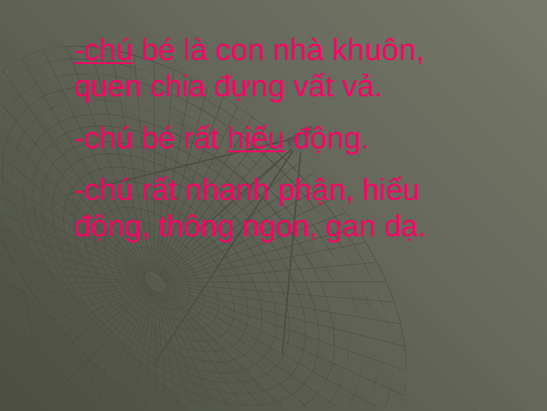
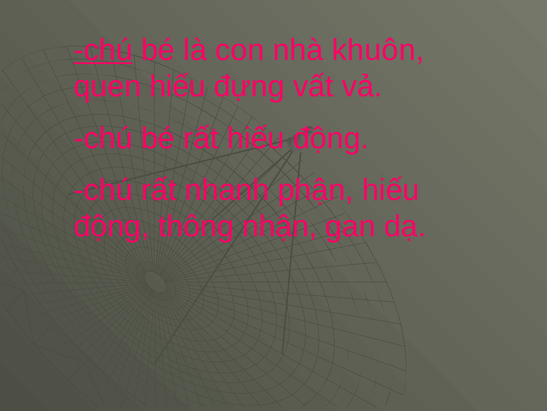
quen chia: chia -> hiếu (178, 86)
hiếu underline: present -> none (256, 138)
ngon: ngon -> nhận (280, 226)
